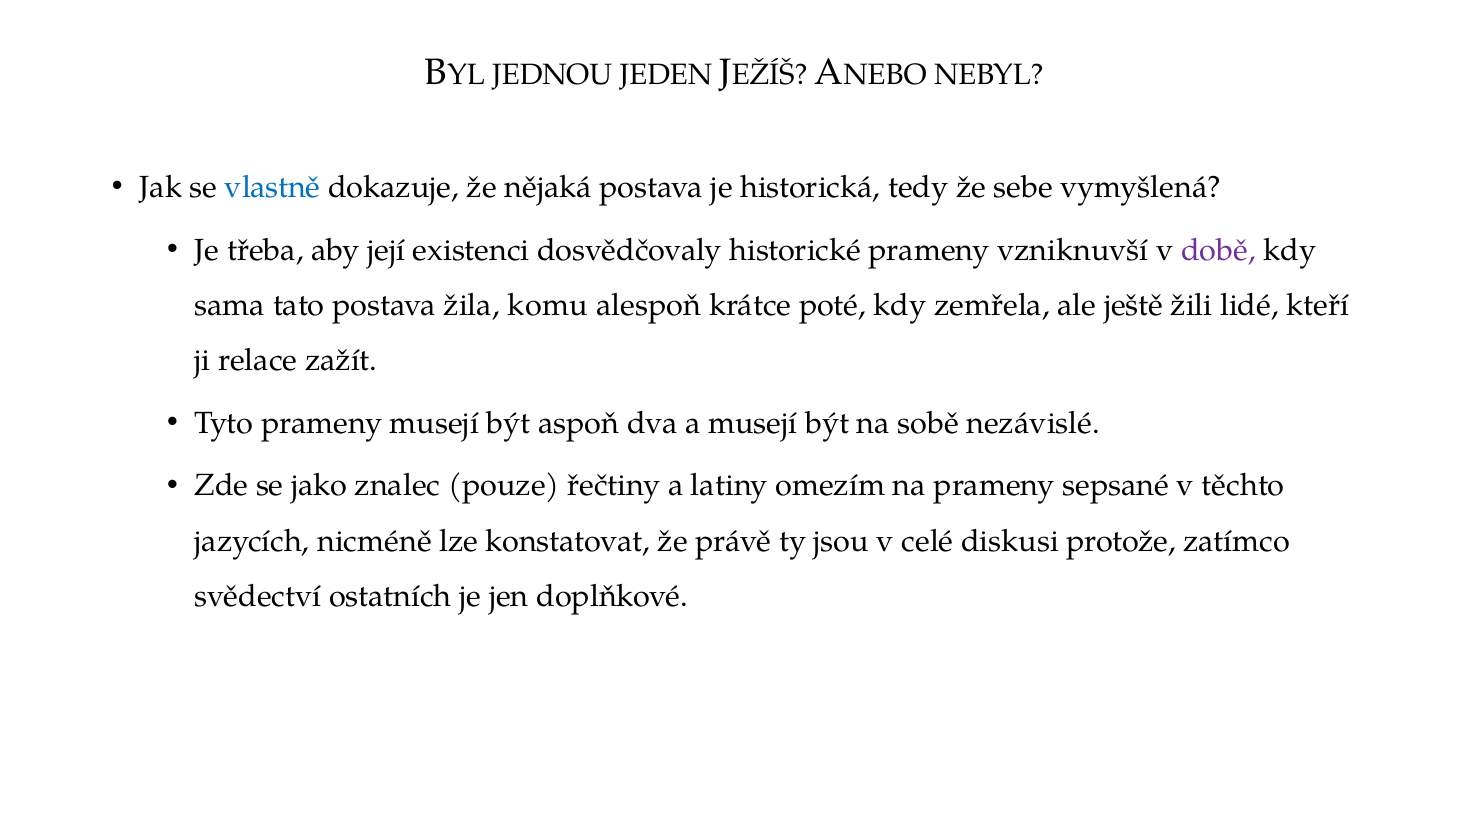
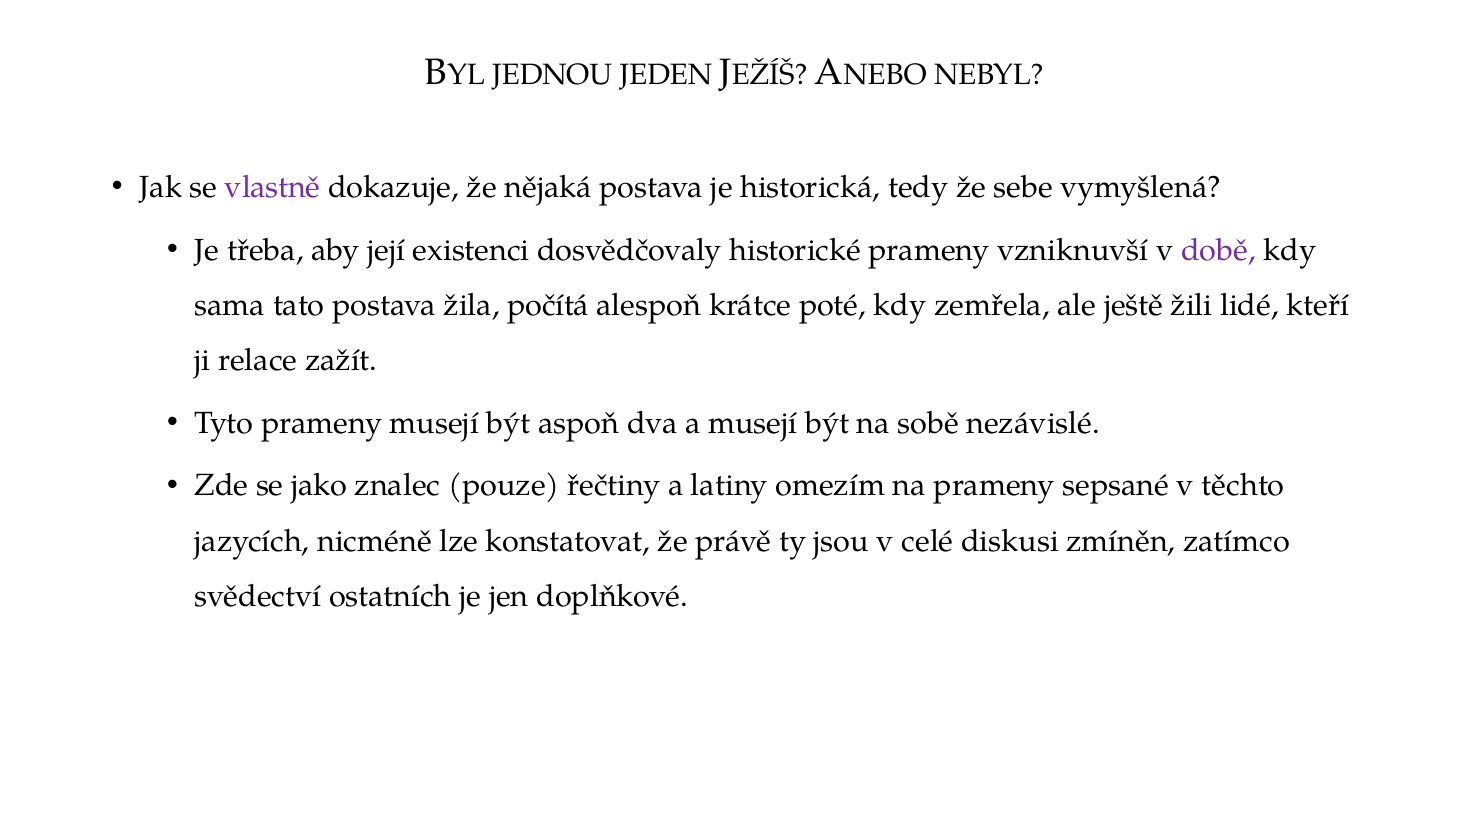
vlastně colour: blue -> purple (273, 187)
komu: komu -> počítá (548, 305)
protože: protože -> zmíněn (1121, 541)
